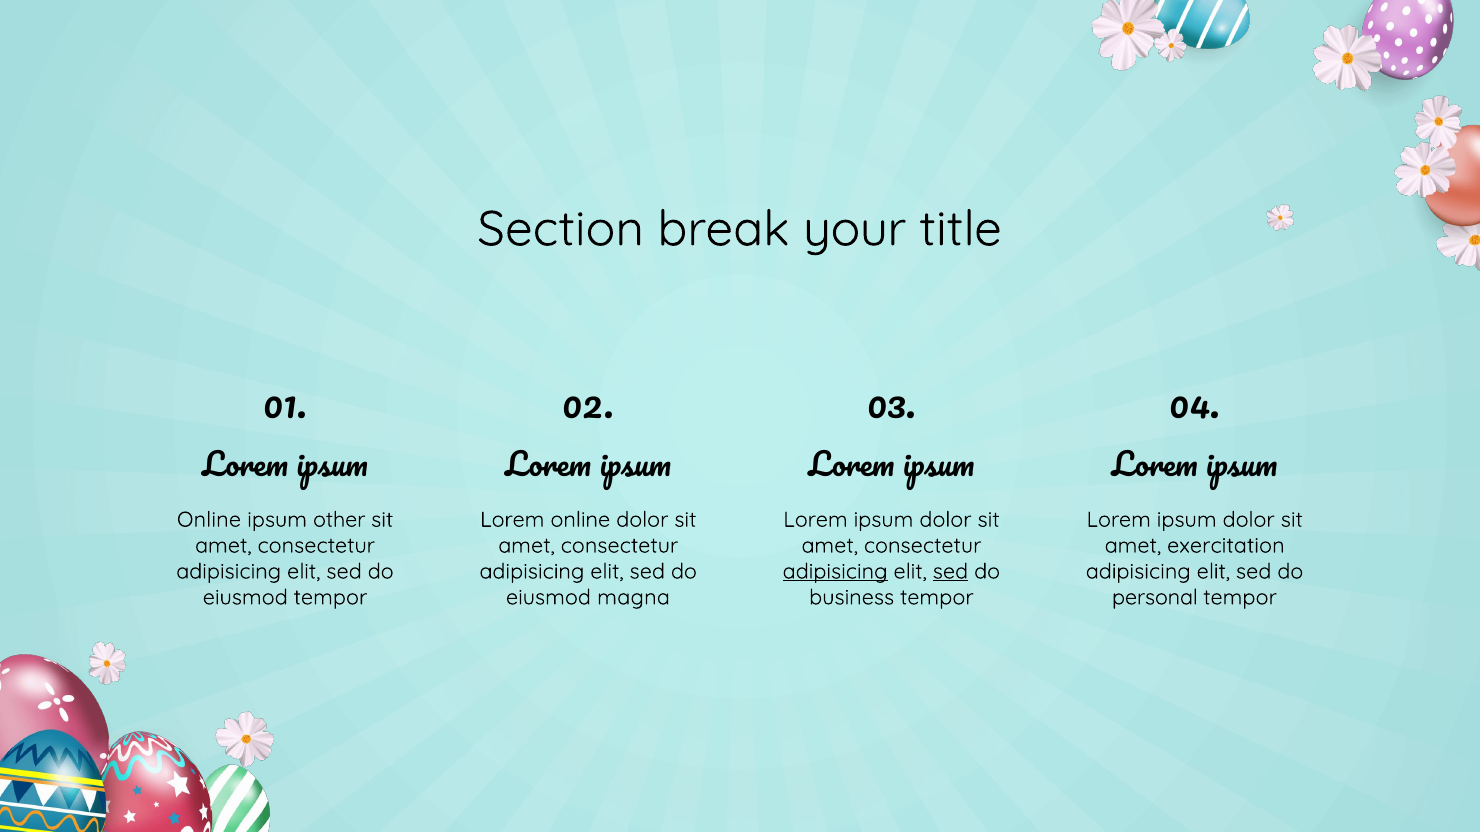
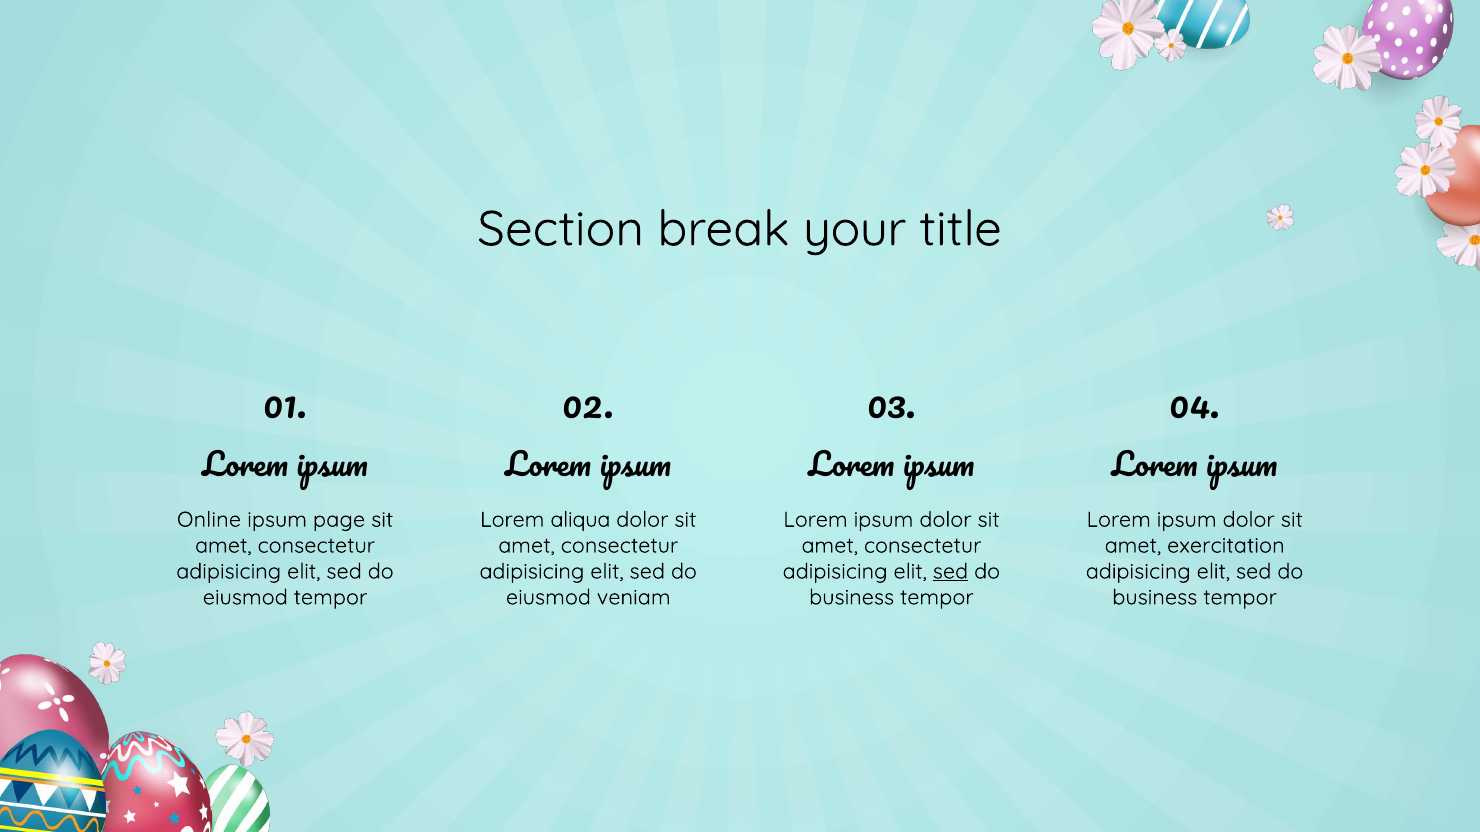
other: other -> page (339, 520)
Lorem online: online -> aliqua (580, 520)
adipisicing underline: present -> none (835, 572)
magna: magna -> veniam (634, 598)
personal: personal -> business (1155, 598)
